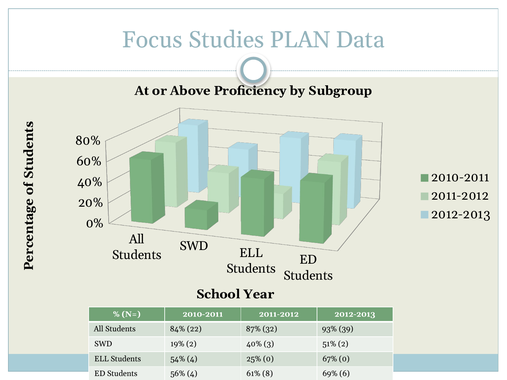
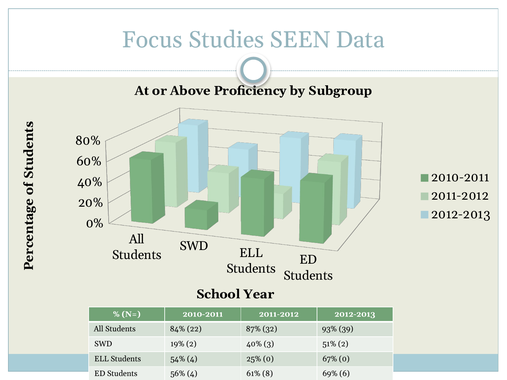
PLAN: PLAN -> SEEN (300, 40)
